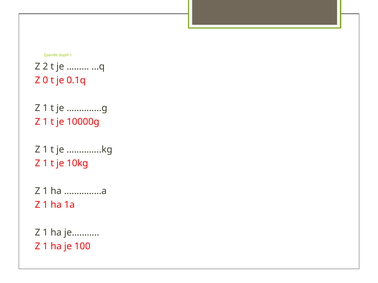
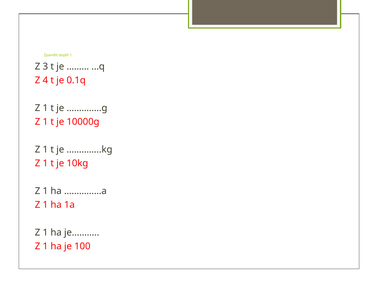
2: 2 -> 3 (45, 67)
0: 0 -> 4 (45, 80)
